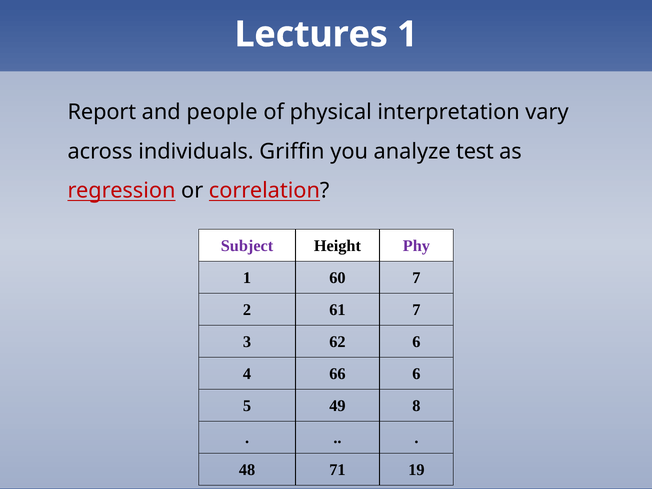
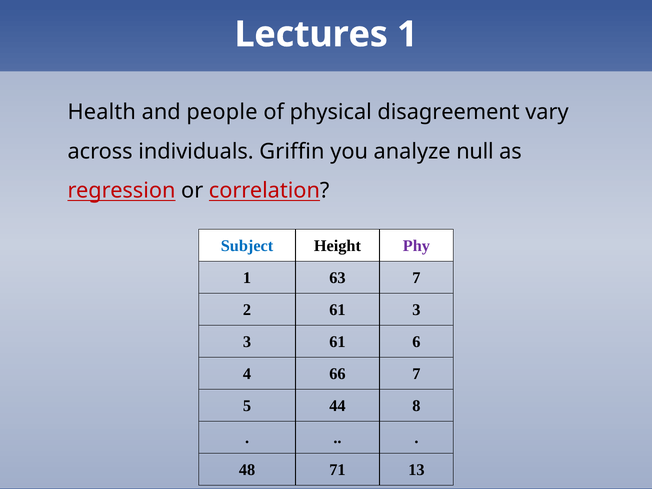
Report: Report -> Health (102, 112)
interpretation: interpretation -> disagreement (449, 112)
test: test -> null (475, 151)
Subject colour: purple -> blue (247, 246)
60: 60 -> 63 (337, 278)
61 7: 7 -> 3 (416, 310)
3 62: 62 -> 61 (337, 342)
66 6: 6 -> 7 (416, 374)
49: 49 -> 44 (337, 406)
19: 19 -> 13 (416, 470)
